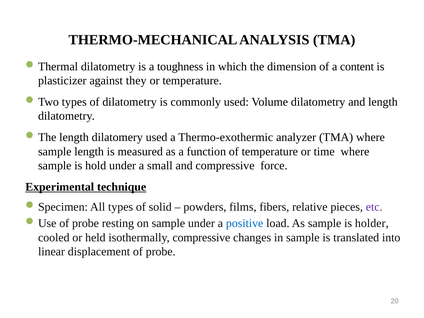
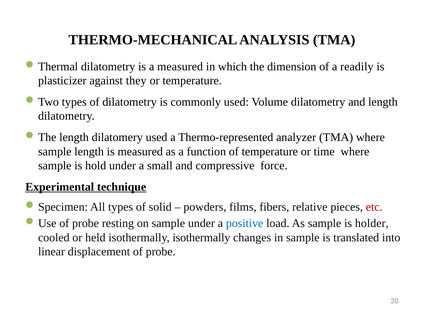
a toughness: toughness -> measured (180, 67)
content: content -> readily (357, 67)
Thermo-exothermic: Thermo-exothermic -> Thermo-represented (226, 137)
etc colour: purple -> red (374, 207)
isothermally compressive: compressive -> isothermally (201, 238)
